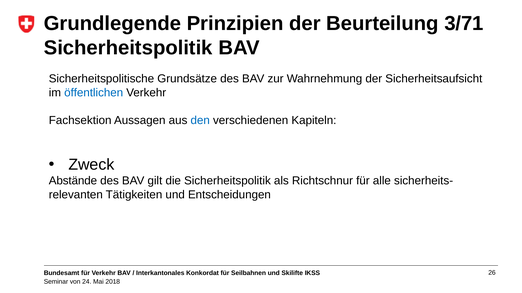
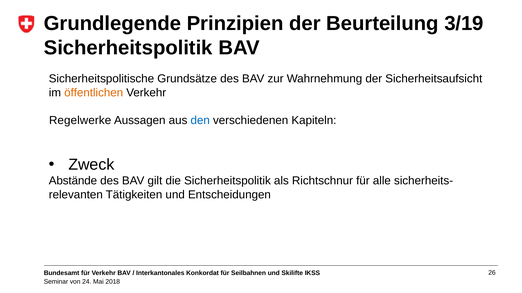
3/71: 3/71 -> 3/19 (464, 24)
öffentlichen colour: blue -> orange (94, 93)
Fachsektion: Fachsektion -> Regelwerke (80, 121)
